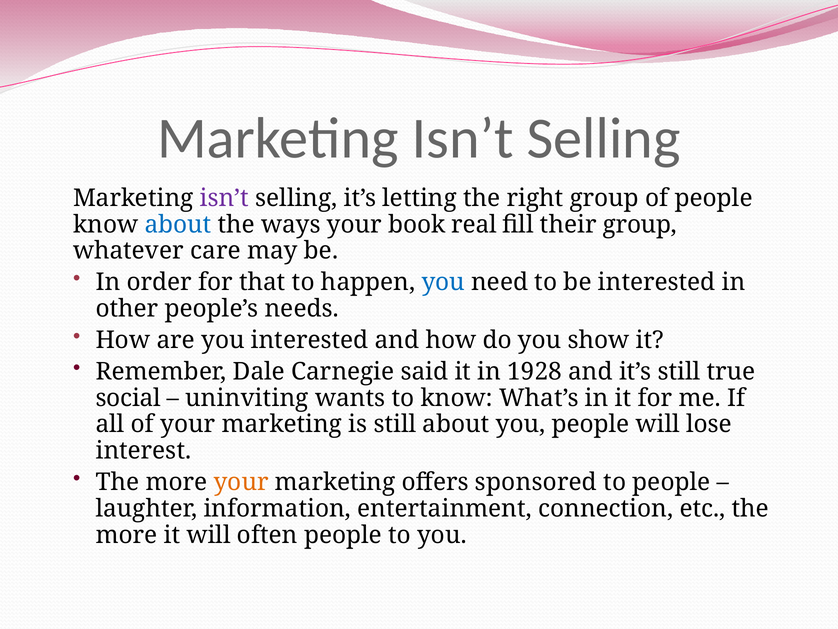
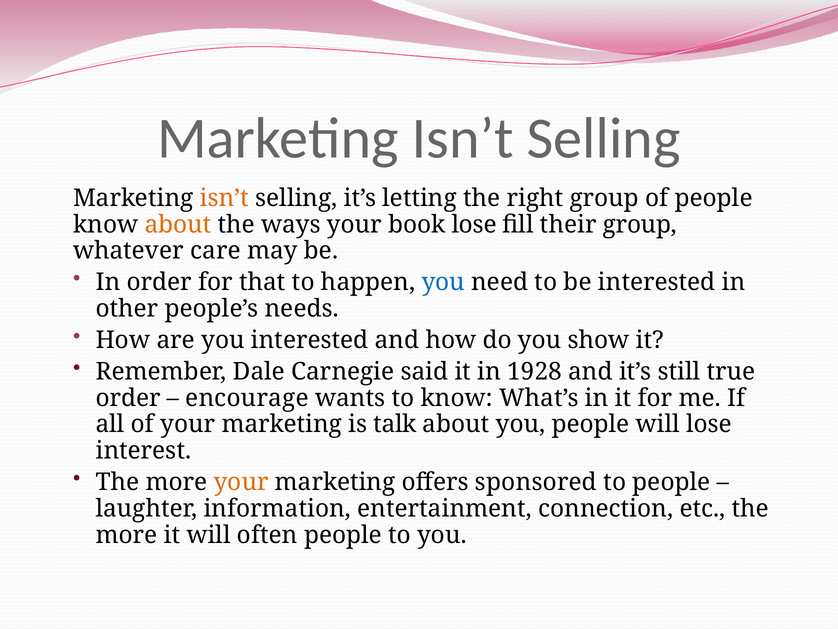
isn’t colour: purple -> orange (224, 198)
about colour: blue -> orange (178, 224)
book real: real -> lose (474, 224)
social: social -> order (128, 398)
uninviting: uninviting -> encourage (247, 398)
is still: still -> talk (395, 424)
